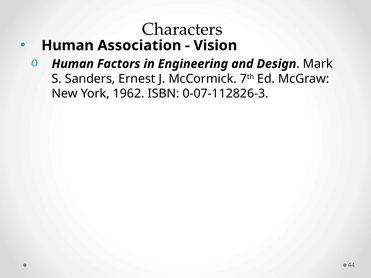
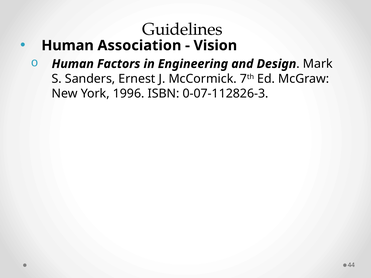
Characters: Characters -> Guidelines (182, 29)
1962: 1962 -> 1996 (129, 94)
